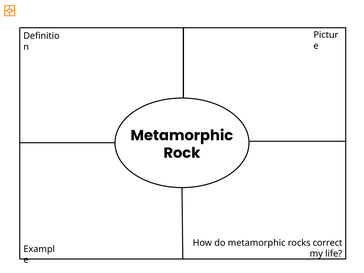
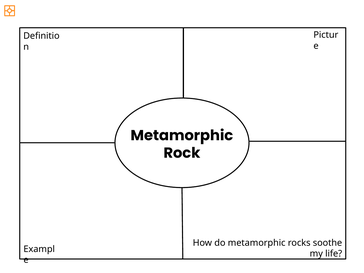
correct: correct -> soothe (327, 243)
